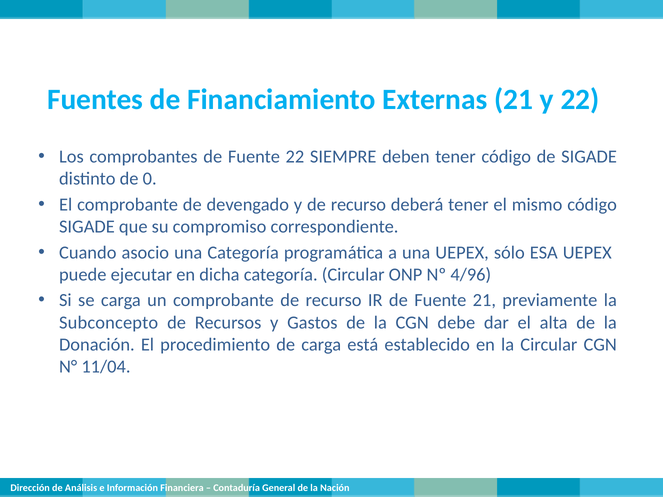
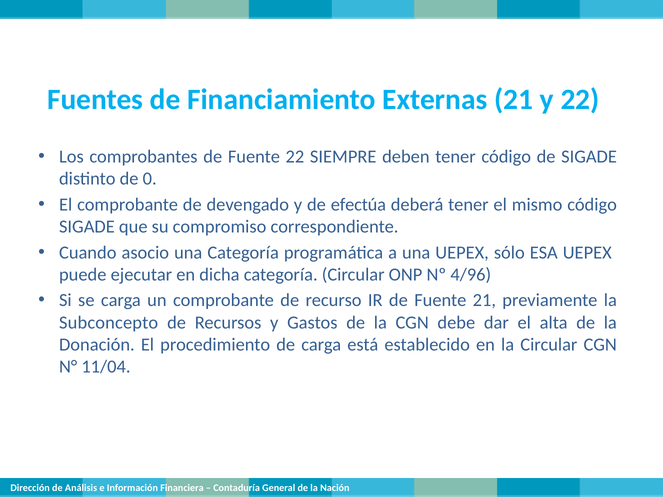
y de recurso: recurso -> efectúa (358, 205)
